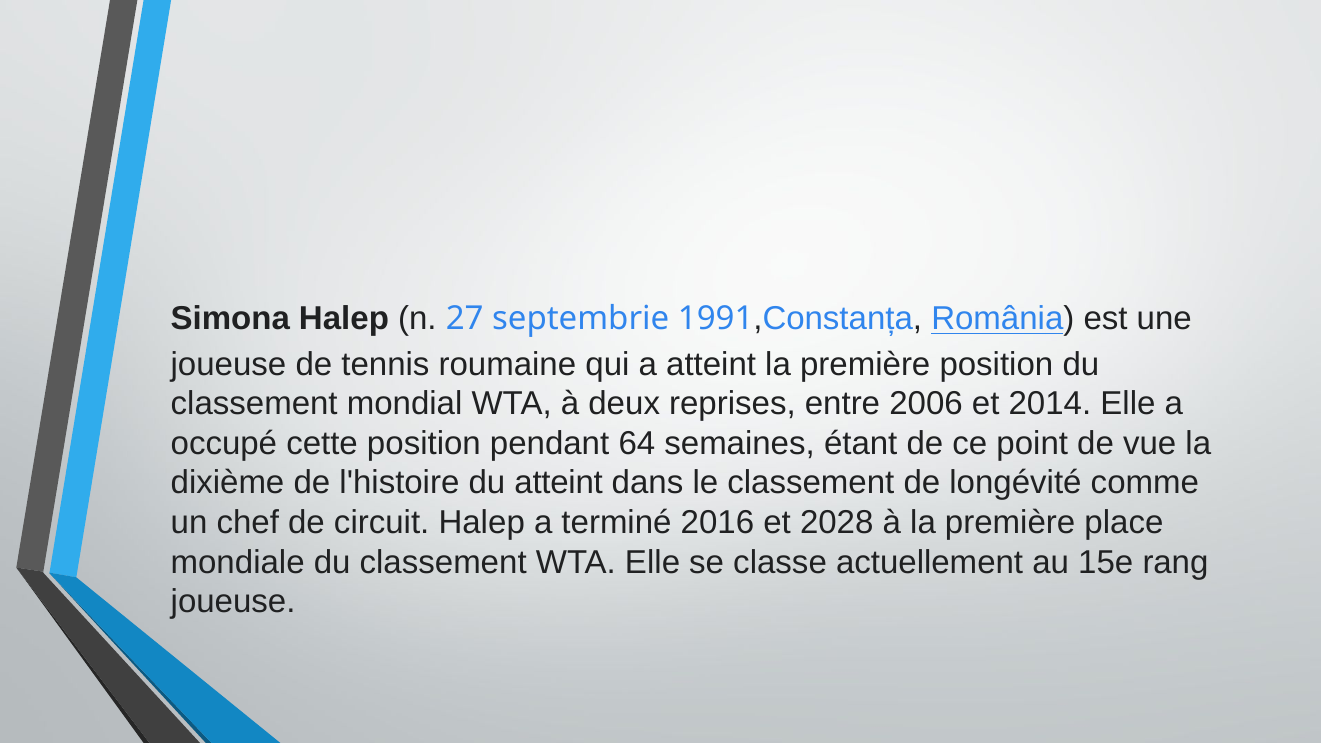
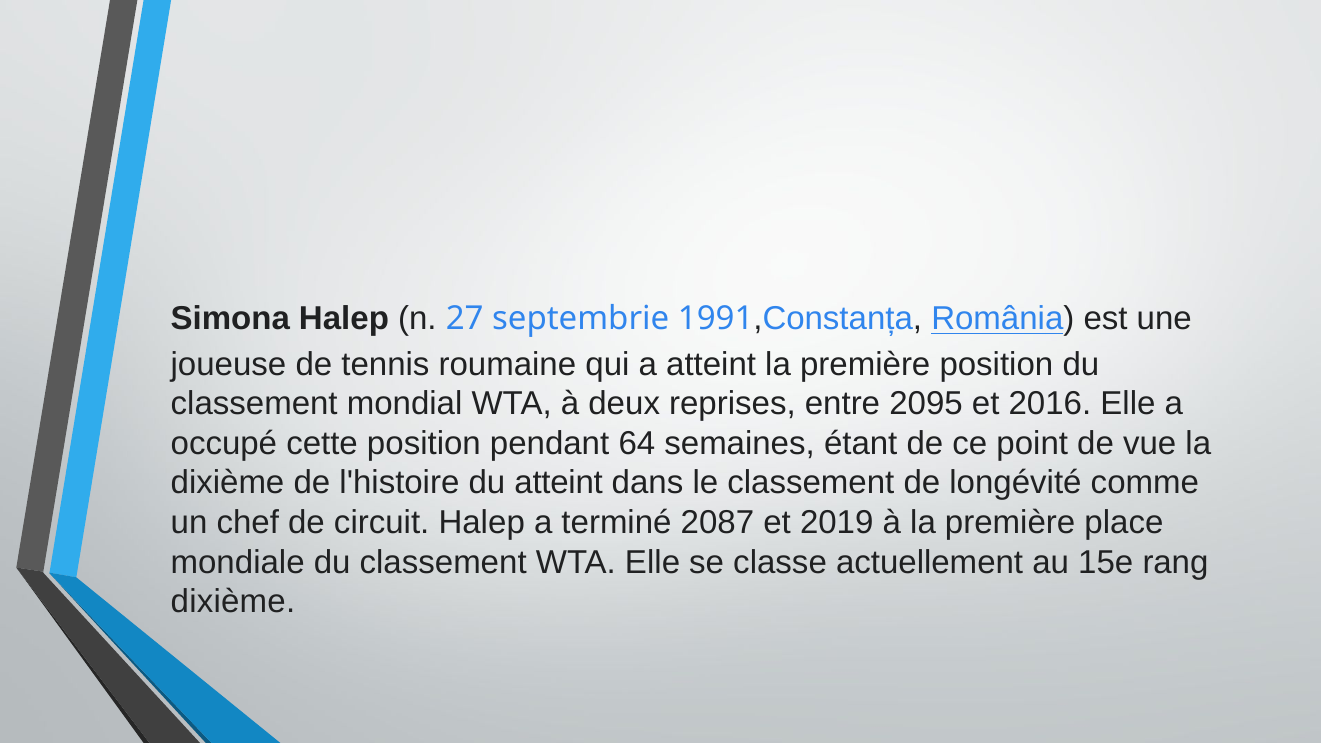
2006: 2006 -> 2095 (926, 404)
2014: 2014 -> 2016 (1050, 404)
2016: 2016 -> 2087 (717, 523)
2028: 2028 -> 2019 (837, 523)
joueuse: joueuse -> dixième (233, 602)
